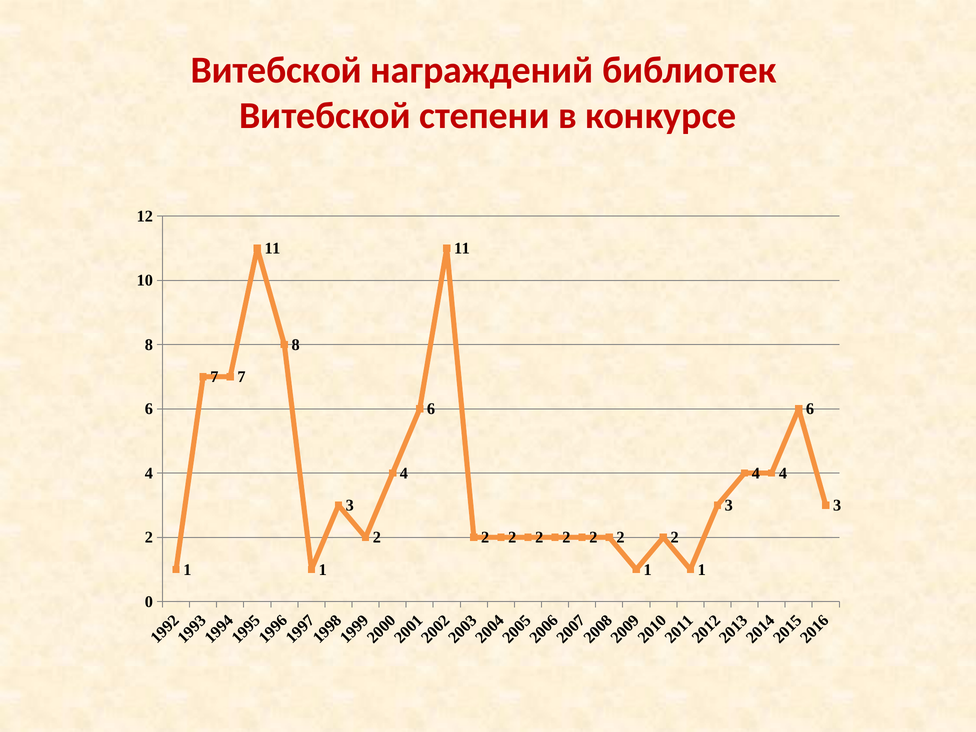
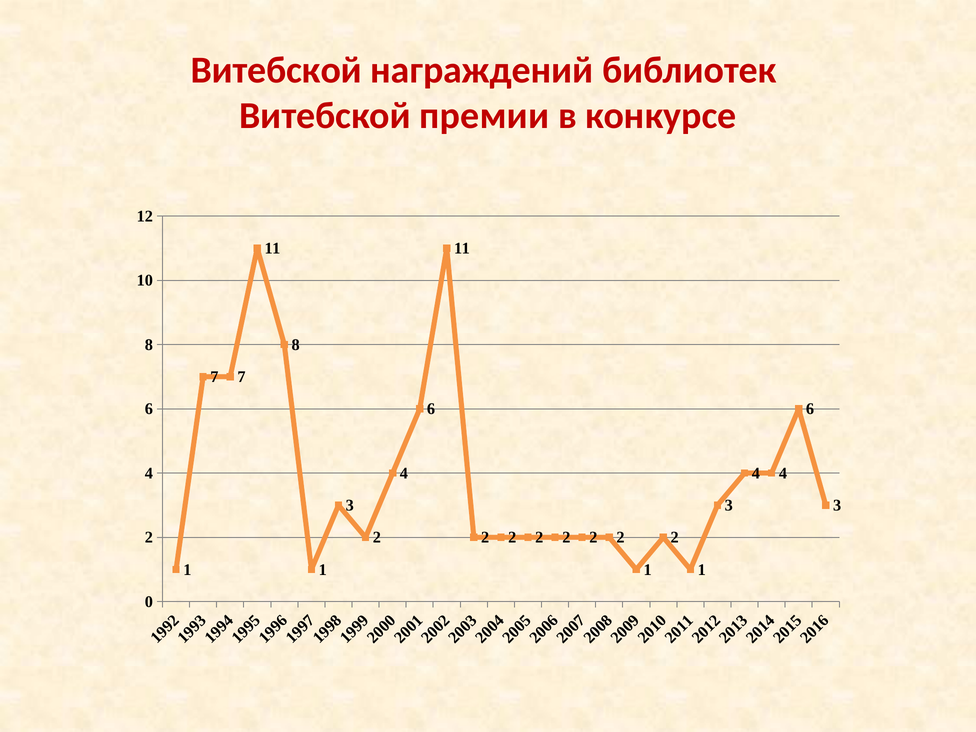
степени: степени -> премии (484, 116)
